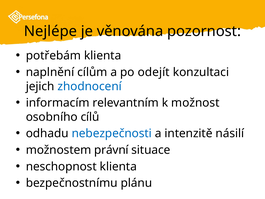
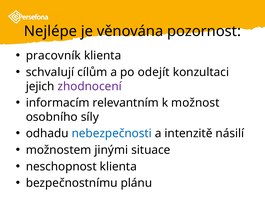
potřebám: potřebám -> pracovník (53, 56)
naplnění: naplnění -> schvalují (50, 72)
zhodnocení colour: blue -> purple (90, 86)
cílů: cílů -> síly (90, 117)
právní: právní -> jinými (111, 150)
